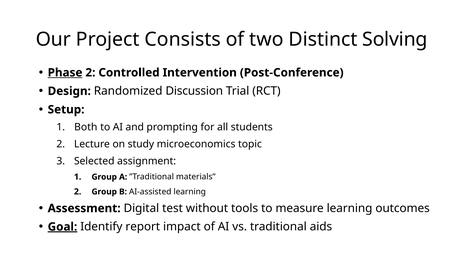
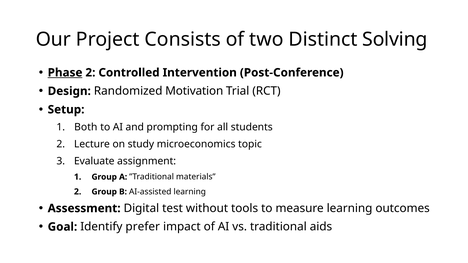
Discussion: Discussion -> Motivation (194, 91)
Selected: Selected -> Evaluate (94, 161)
Goal underline: present -> none (62, 227)
report: report -> prefer (143, 227)
